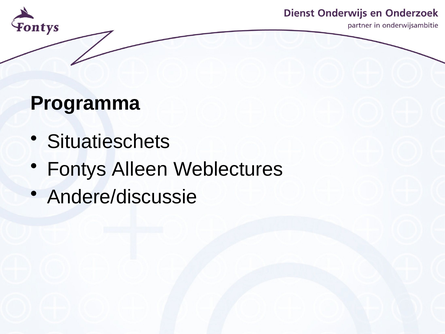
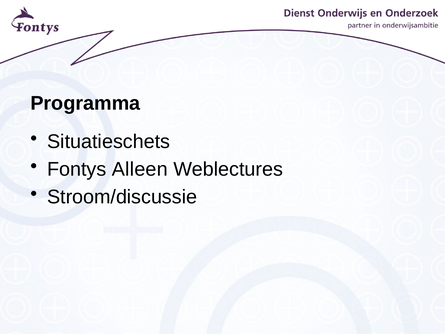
Andere/discussie: Andere/discussie -> Stroom/discussie (122, 197)
